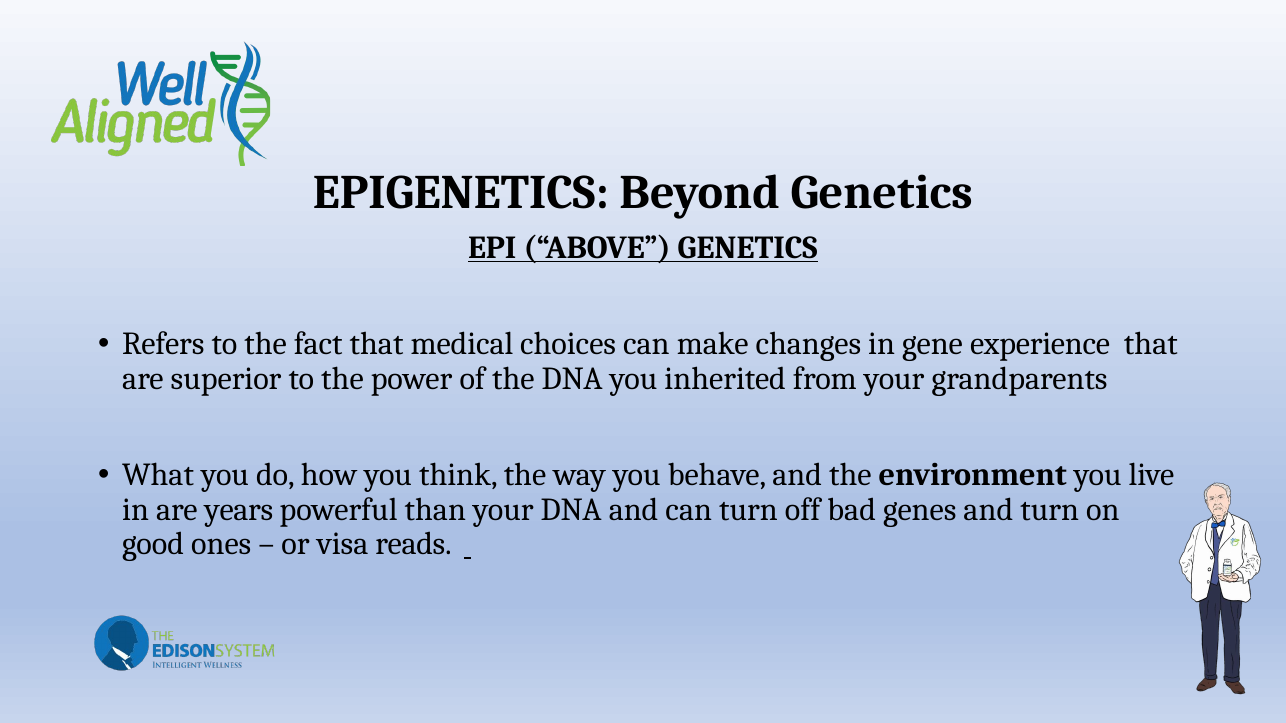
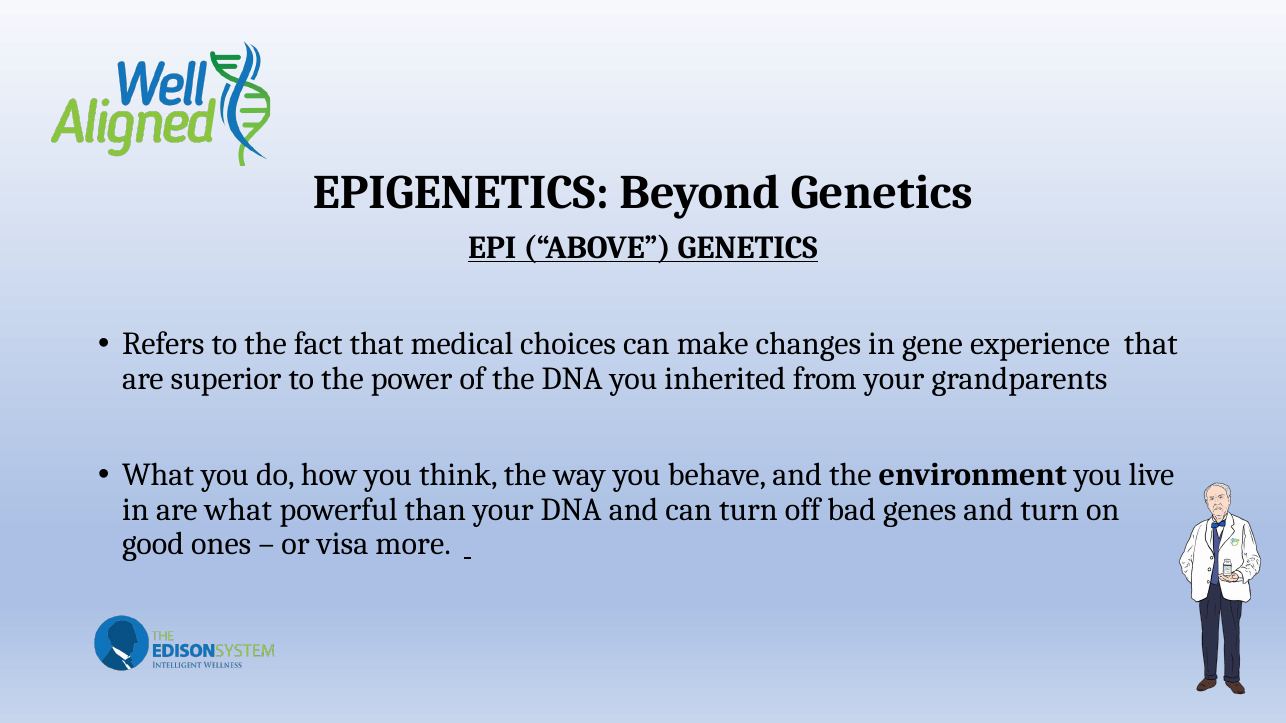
are years: years -> what (238, 510)
reads: reads -> more (413, 544)
